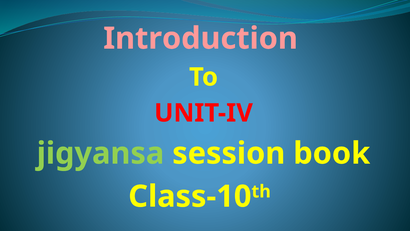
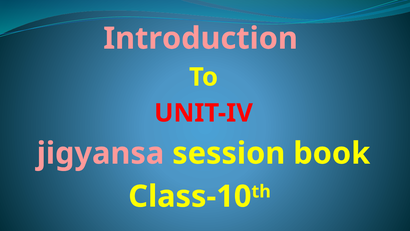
jigyansa colour: light green -> pink (100, 153)
